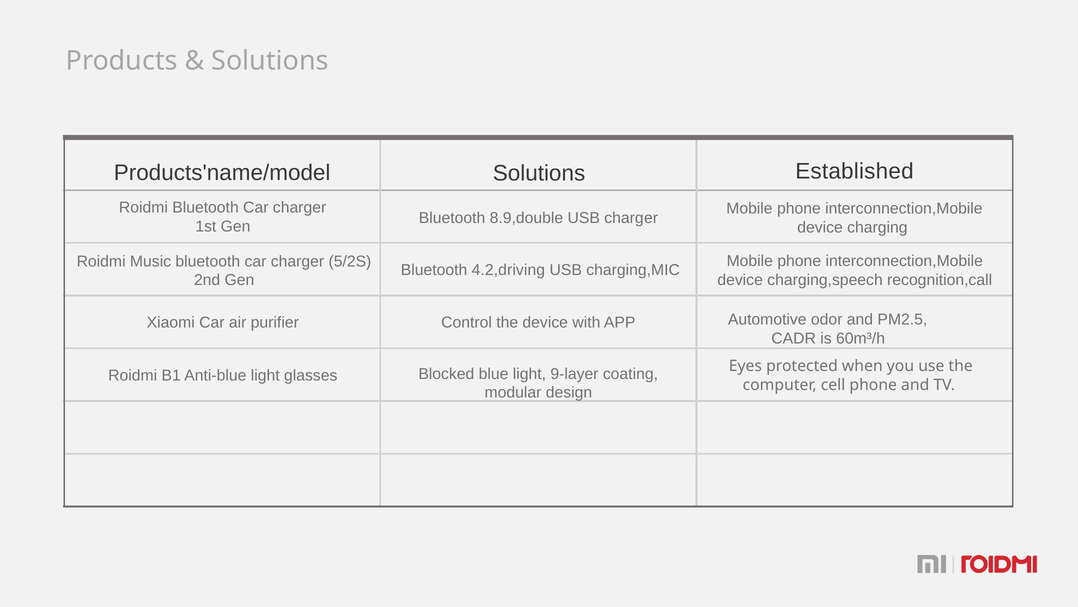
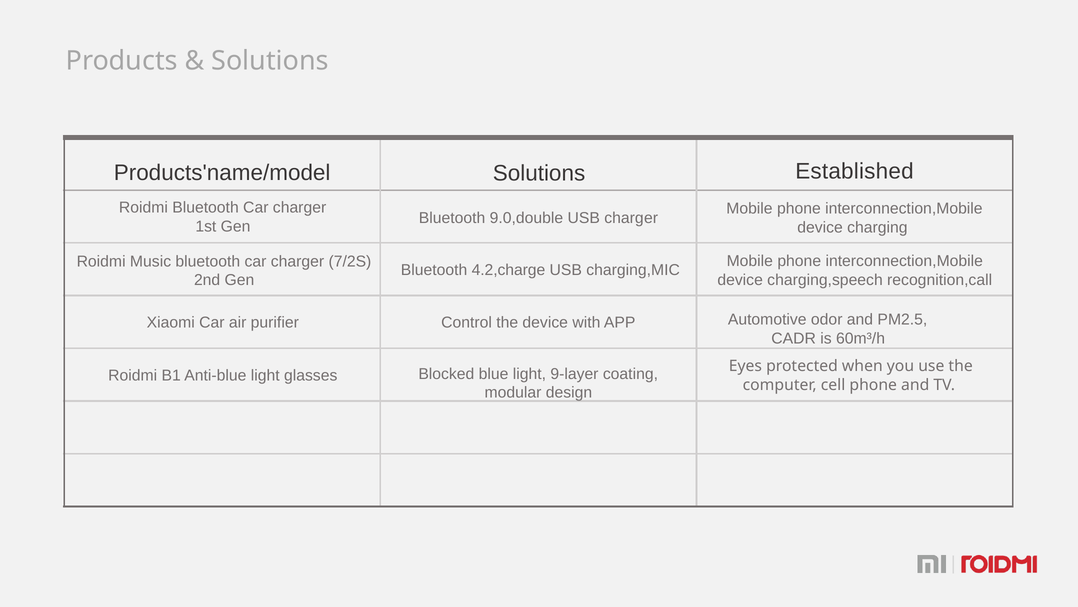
8.9,double: 8.9,double -> 9.0,double (526, 218)
5/2S: 5/2S -> 7/2S (350, 261)
4.2,driving: 4.2,driving -> 4.2,charge (508, 270)
